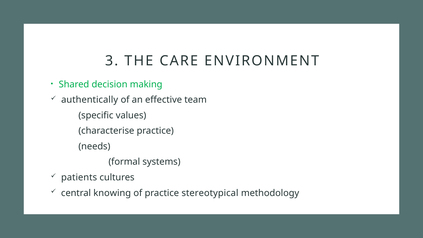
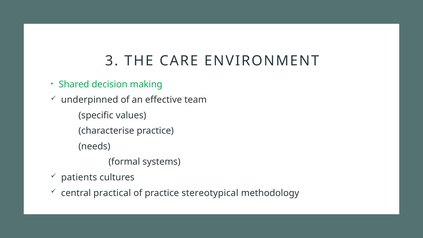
authentically: authentically -> underpinned (90, 100)
knowing: knowing -> practical (112, 193)
